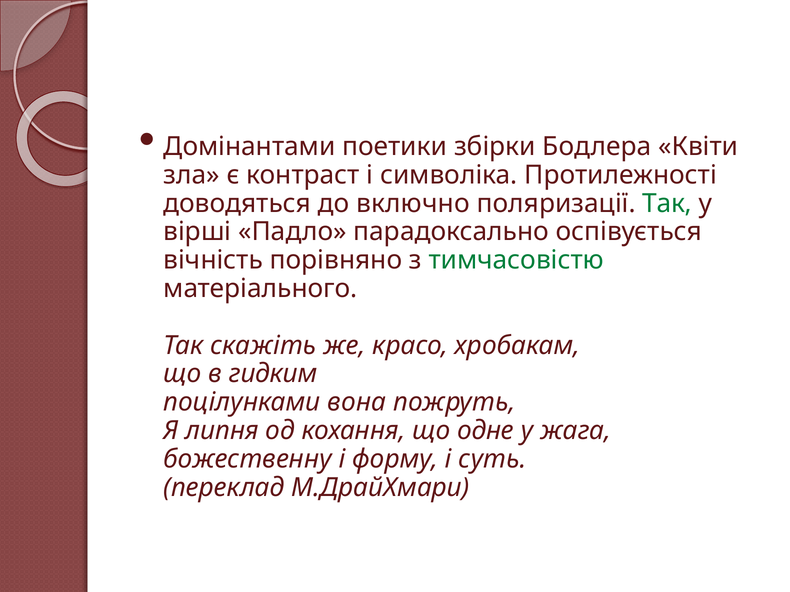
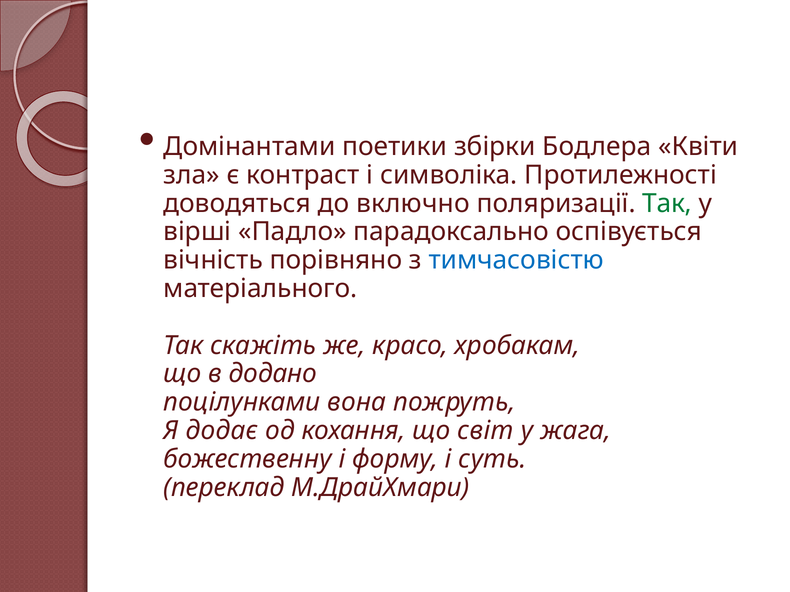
тимчасовістю colour: green -> blue (516, 260)
гидким: гидким -> додано (273, 374)
липня: липня -> додає (222, 431)
одне: одне -> світ (485, 431)
